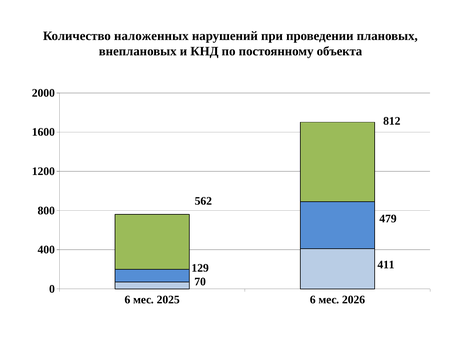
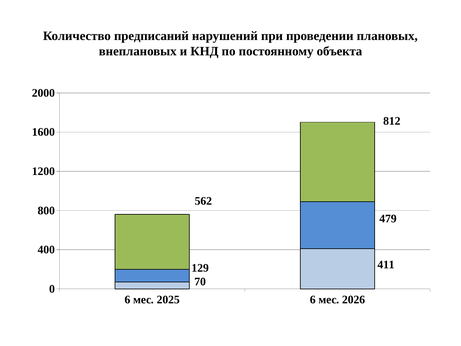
наложенных: наложенных -> предписаний (151, 36)
